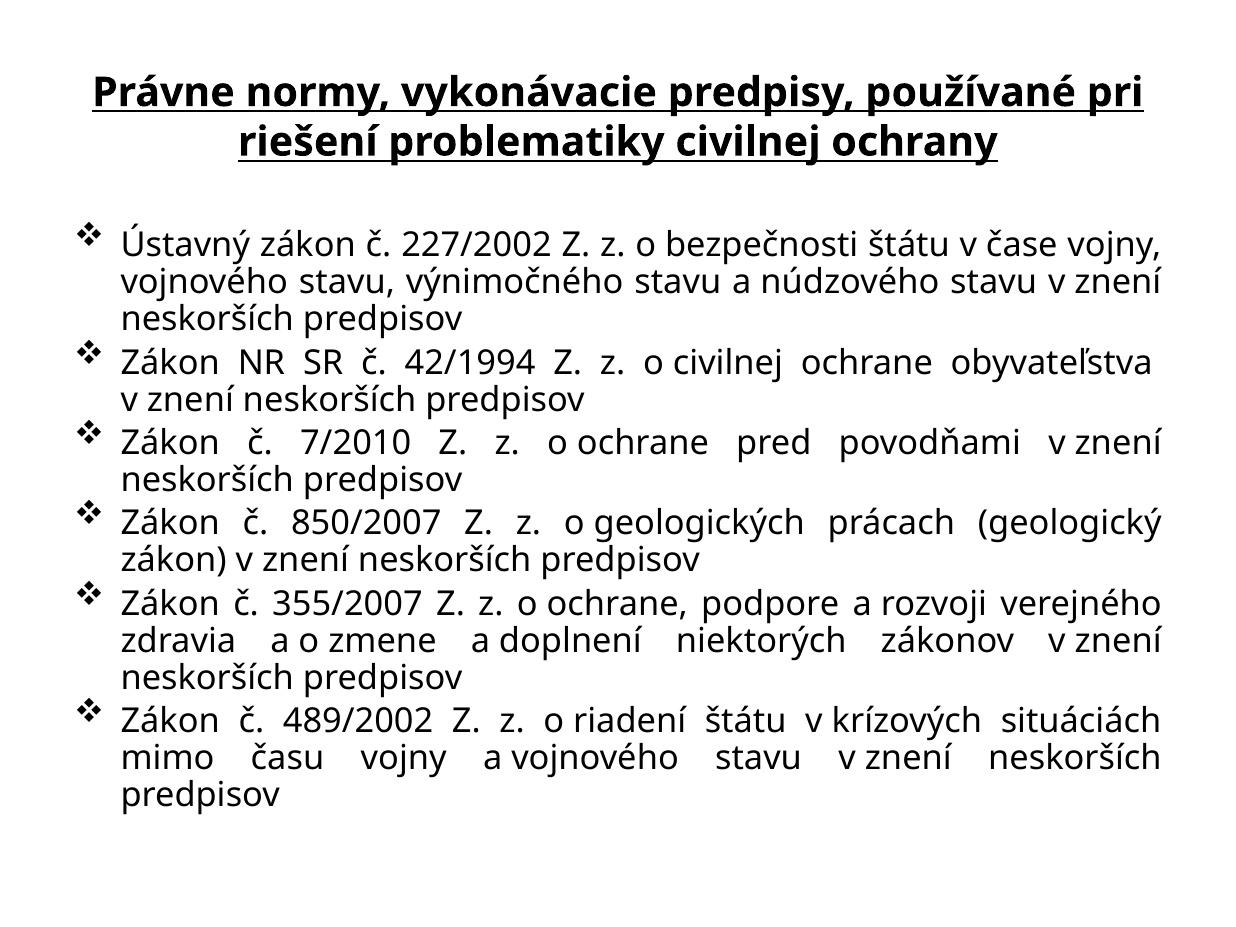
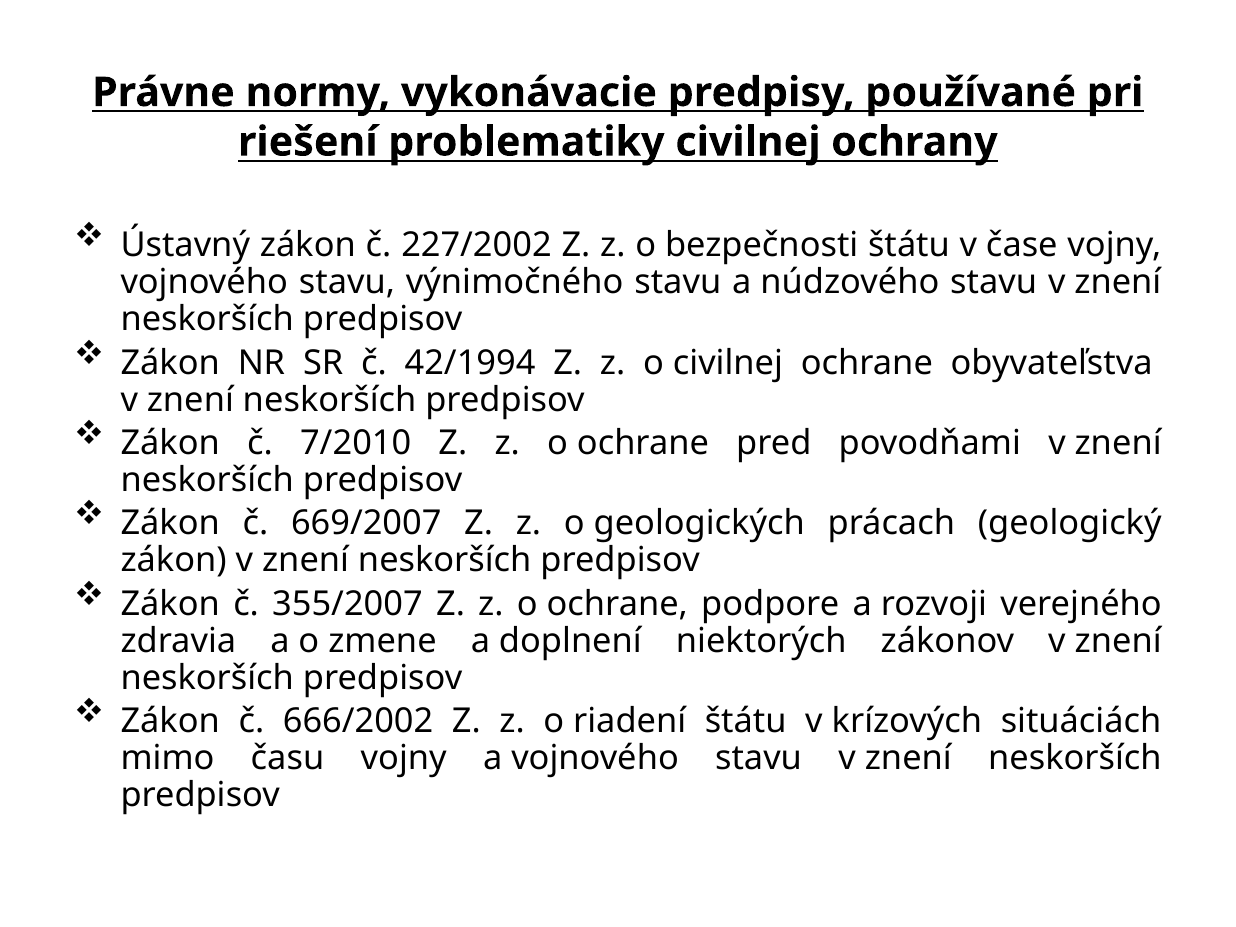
850/2007: 850/2007 -> 669/2007 (366, 523)
489/2002: 489/2002 -> 666/2002 (358, 721)
